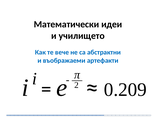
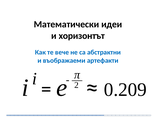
училището: училището -> хоризонтът (82, 36)
